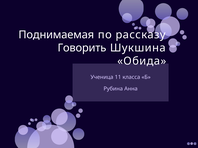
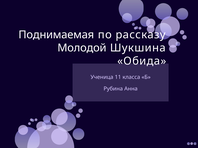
Говорить: Говорить -> Молодой (82, 48)
